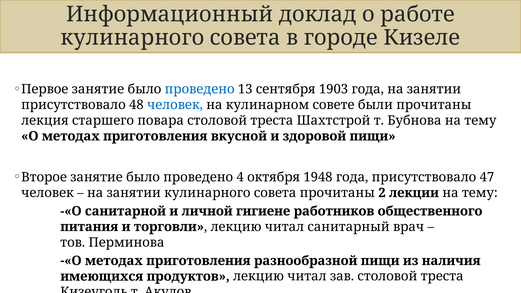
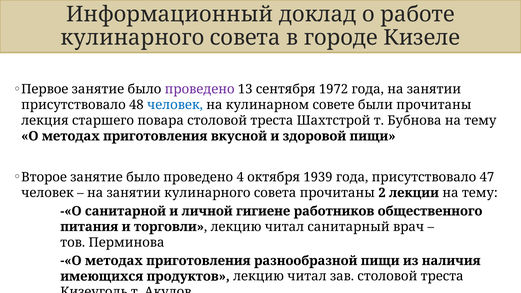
проведено colour: blue -> purple (200, 89)
1903: 1903 -> 1972 (334, 89)
1948: 1948 -> 1939 (318, 177)
